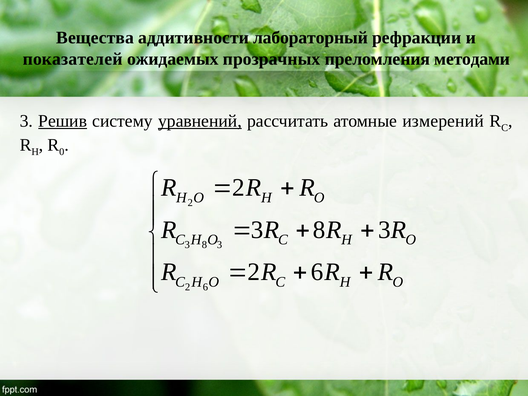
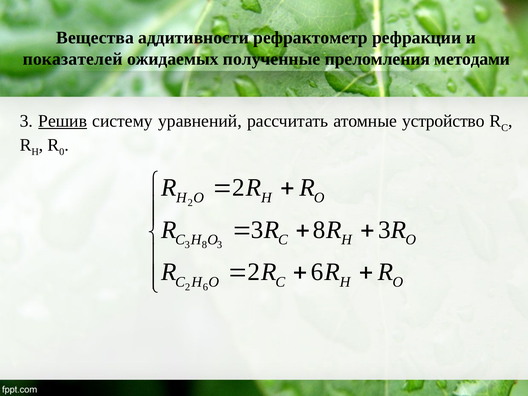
лабораторный: лабораторный -> рефрактометр (310, 38)
прозрачных: прозрачных -> полученные (272, 59)
уравнений underline: present -> none (200, 121)
измерений: измерений -> устройство (443, 121)
